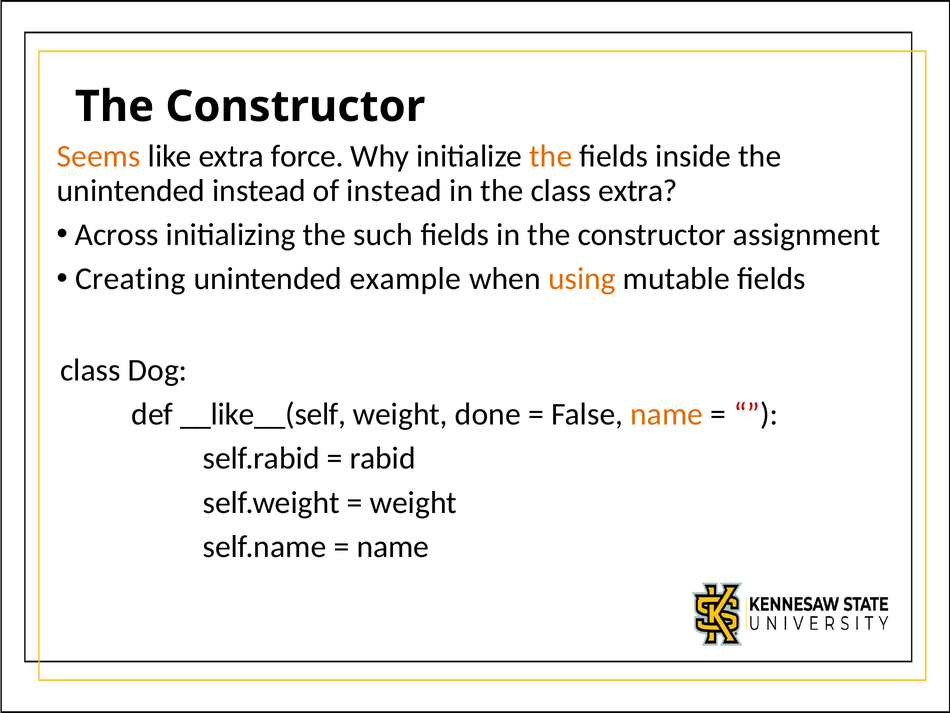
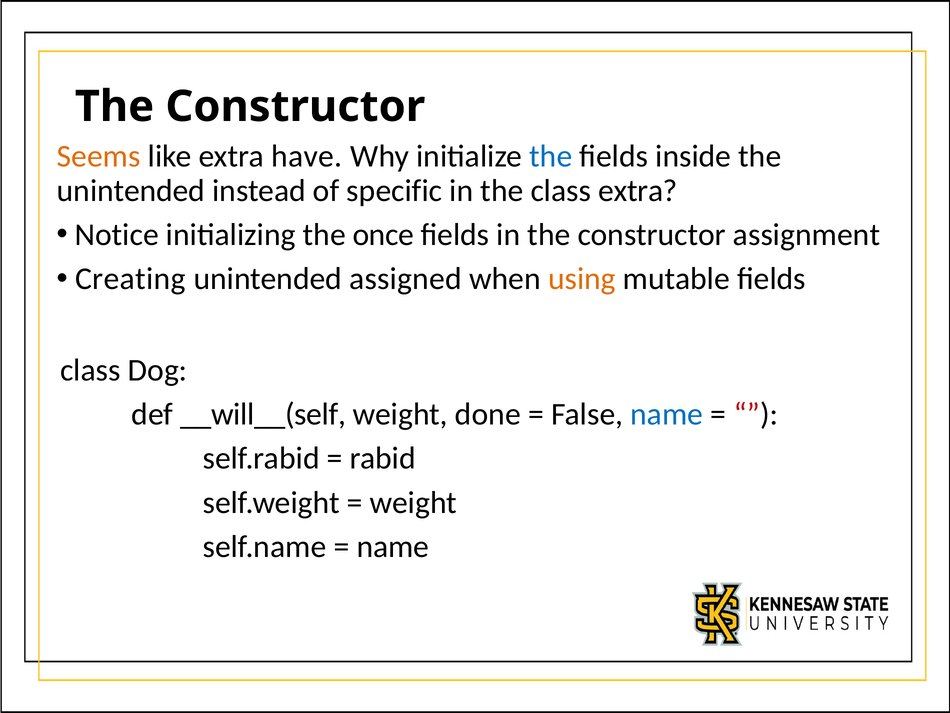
force: force -> have (307, 156)
the colour: orange -> blue (551, 156)
of instead: instead -> specific (394, 190)
Across: Across -> Notice (117, 235)
such: such -> once (383, 235)
example: example -> assigned (406, 279)
__like__(self: __like__(self -> __will__(self (263, 414)
name colour: orange -> blue (667, 414)
